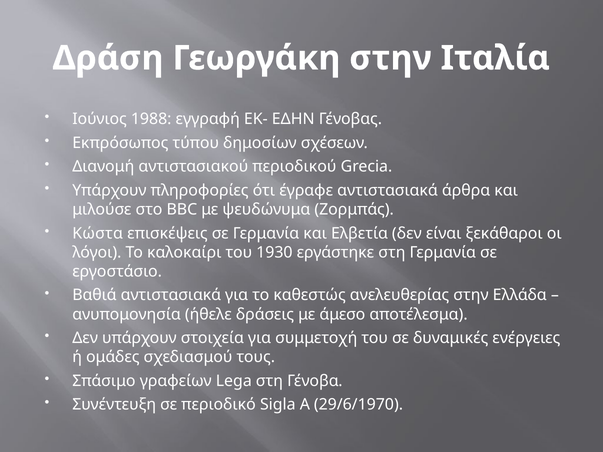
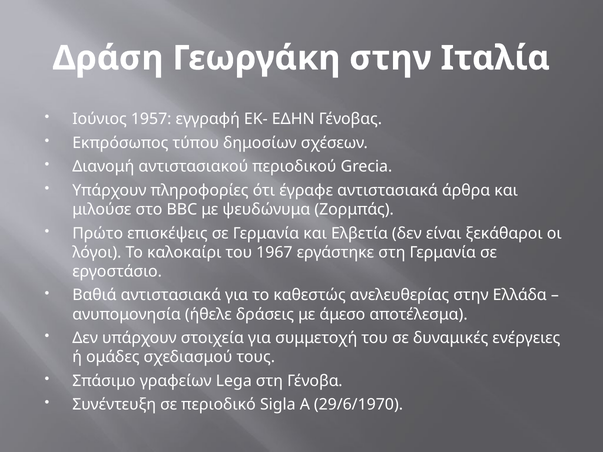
1988: 1988 -> 1957 (151, 119)
Κώστα: Κώστα -> Πρώτο (98, 233)
1930: 1930 -> 1967 (274, 252)
